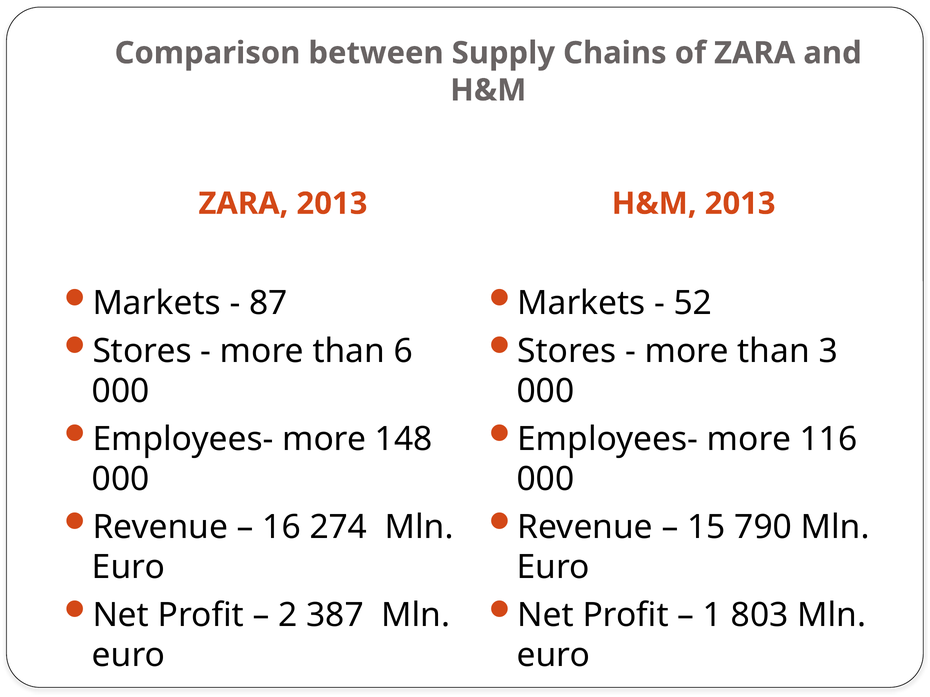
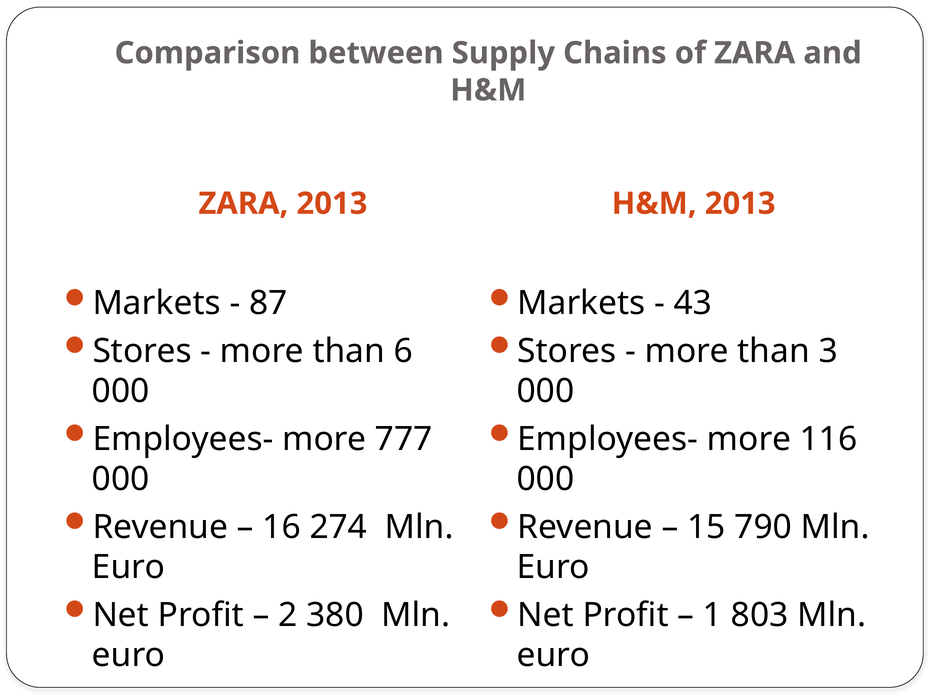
52: 52 -> 43 (693, 303)
148: 148 -> 777 (404, 439)
387: 387 -> 380 (335, 615)
